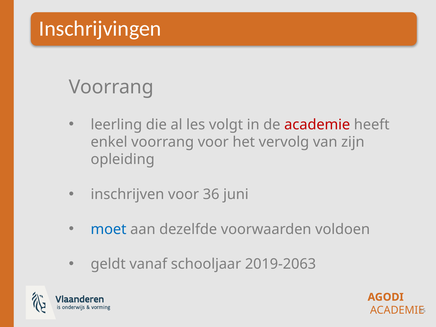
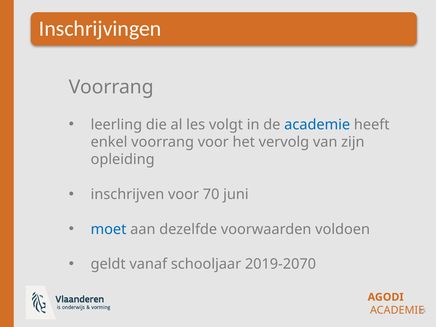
academie colour: red -> blue (317, 125)
36: 36 -> 70 (211, 194)
2019-2063: 2019-2063 -> 2019-2070 (280, 264)
